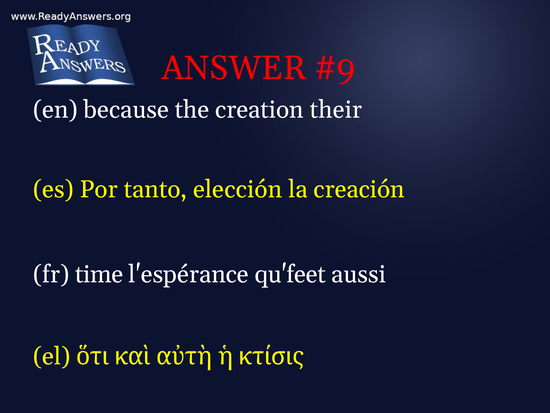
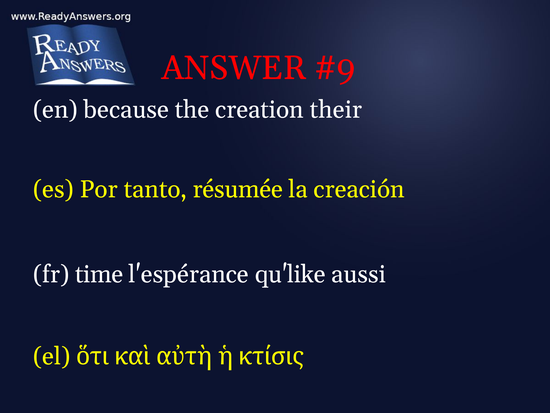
elección: elección -> résumée (238, 189)
qu'feet: qu'feet -> qu'like (290, 274)
